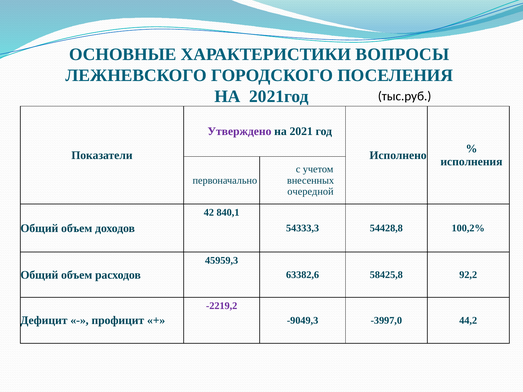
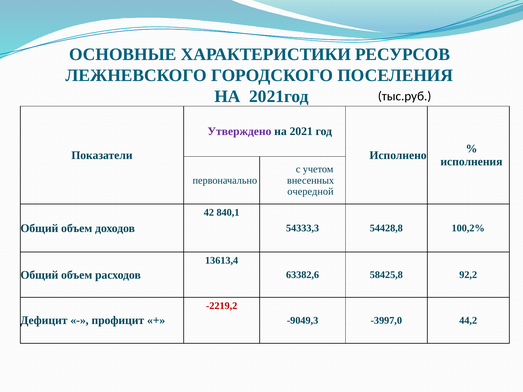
ВОПРОСЫ: ВОПРОСЫ -> РЕСУРСОВ (403, 55)
45959,3: 45959,3 -> 13613,4 (222, 261)
-2219,2 colour: purple -> red (222, 306)
